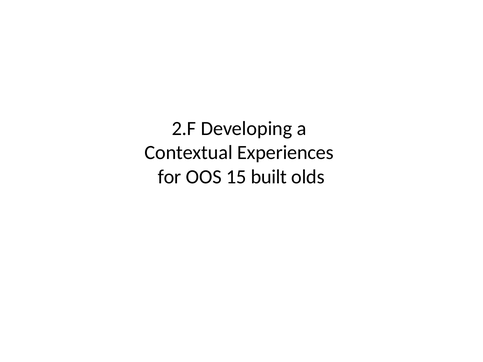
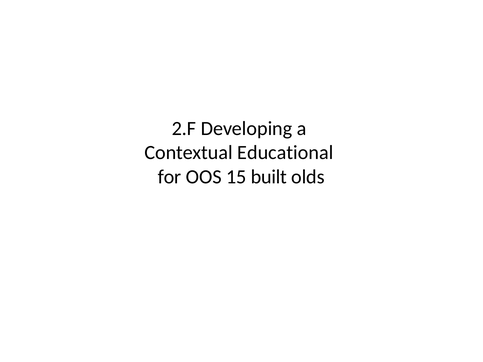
Experiences: Experiences -> Educational (285, 153)
